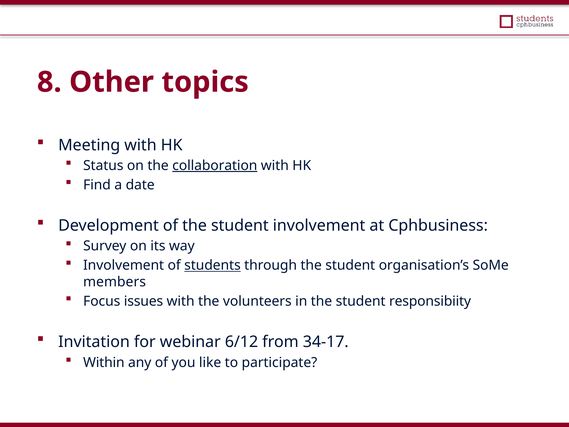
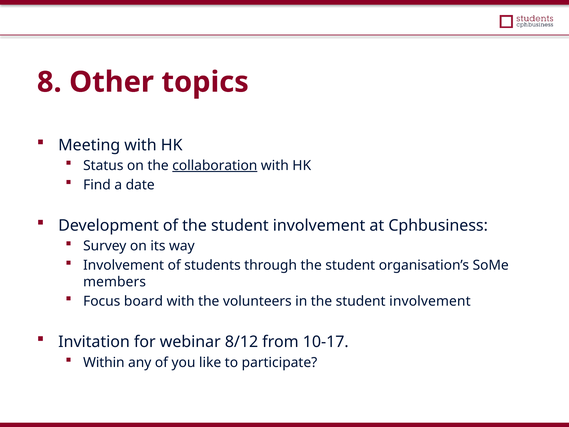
students underline: present -> none (212, 265)
issues: issues -> board (143, 301)
in the student responsibiity: responsibiity -> involvement (430, 301)
6/12: 6/12 -> 8/12 (242, 342)
34-17: 34-17 -> 10-17 (326, 342)
